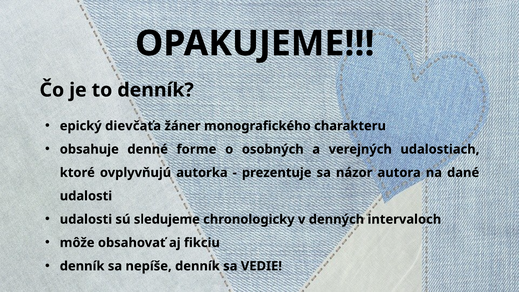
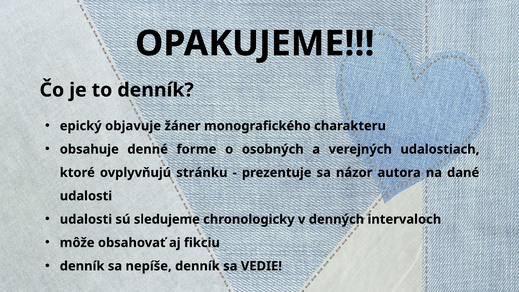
dievčaťa: dievčaťa -> objavuje (133, 126)
autorka: autorka -> stránku (202, 173)
